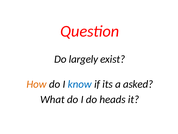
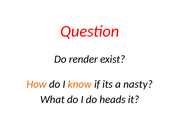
largely: largely -> render (83, 59)
know colour: blue -> orange (80, 84)
asked: asked -> nasty (138, 84)
